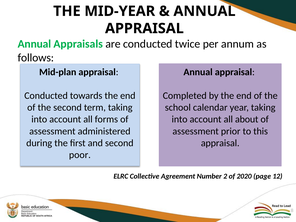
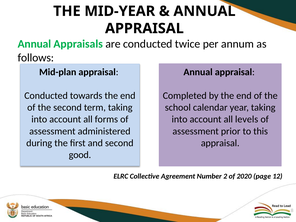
about: about -> levels (247, 119)
poor: poor -> good (80, 155)
